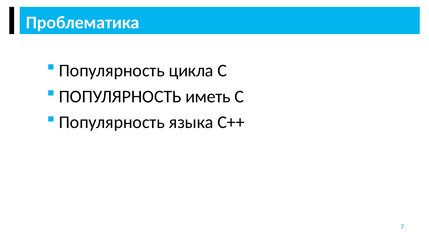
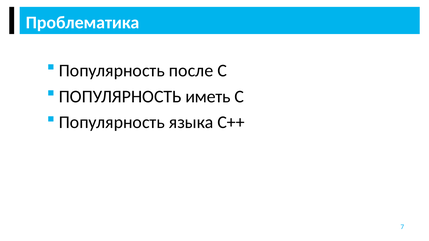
цикла: цикла -> после (191, 71)
